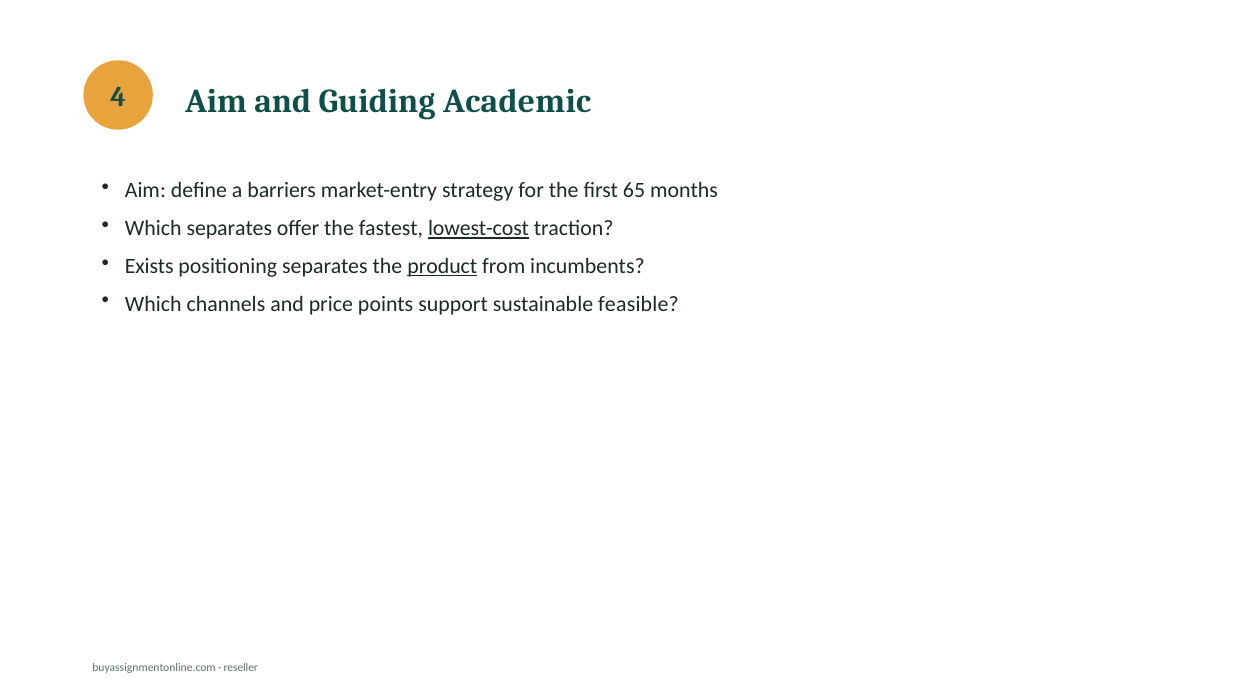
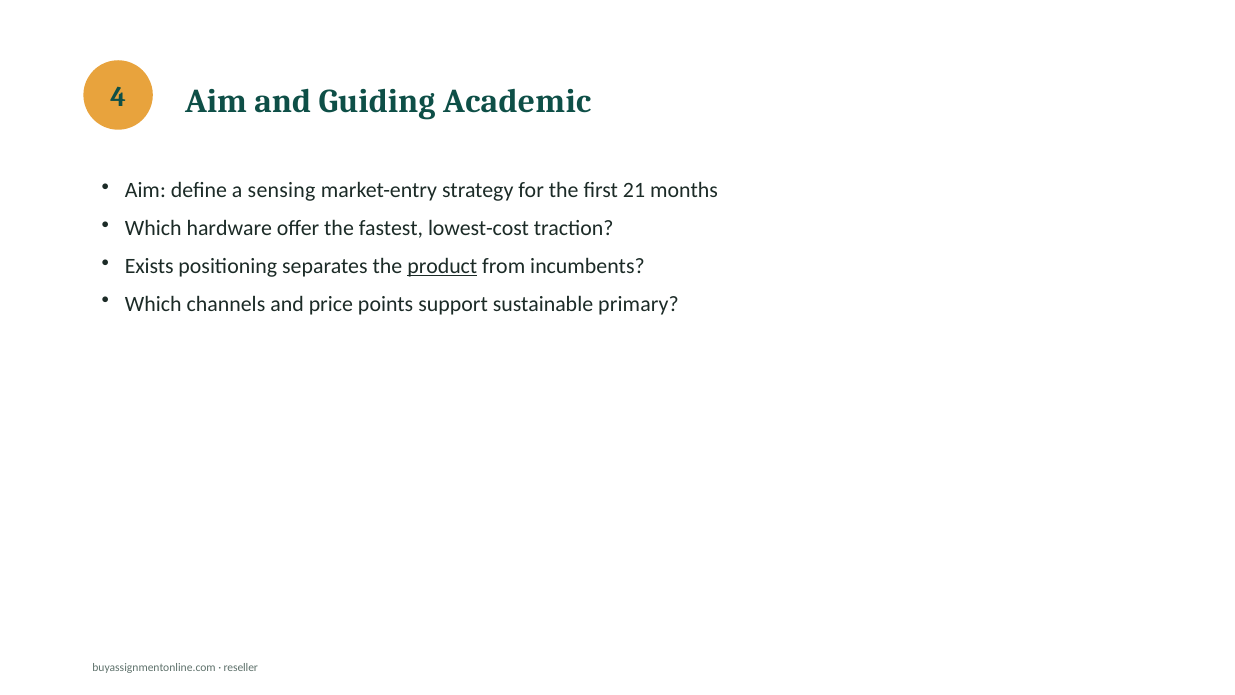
barriers: barriers -> sensing (282, 191)
65: 65 -> 21 (634, 191)
Which separates: separates -> hardware (229, 228)
lowest-cost underline: present -> none (479, 228)
feasible: feasible -> primary (638, 304)
